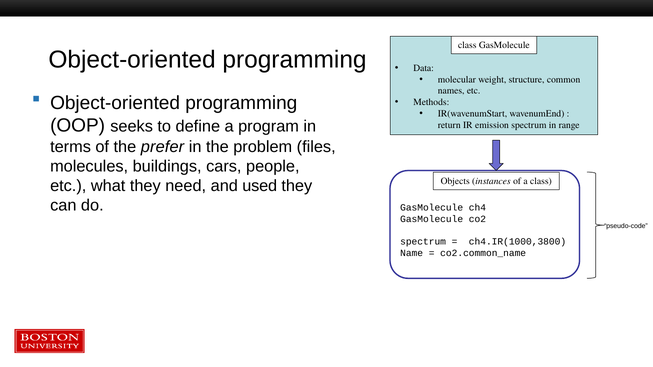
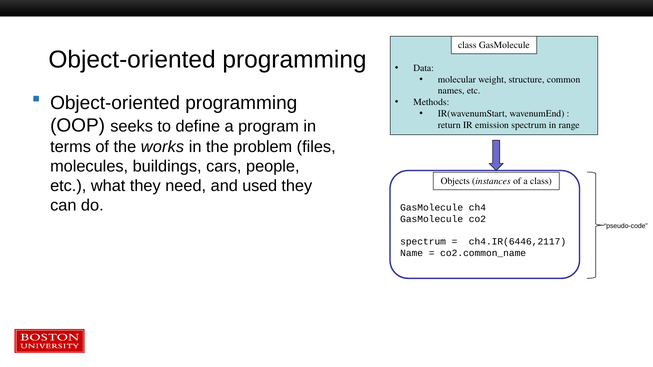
prefer: prefer -> works (162, 147)
ch4.IR(1000,3800: ch4.IR(1000,3800 -> ch4.IR(6446,2117 (517, 242)
